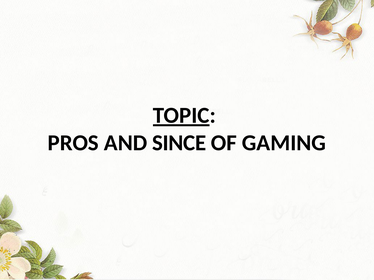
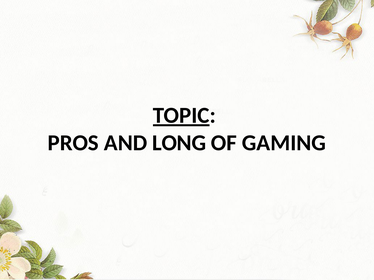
SINCE: SINCE -> LONG (179, 143)
